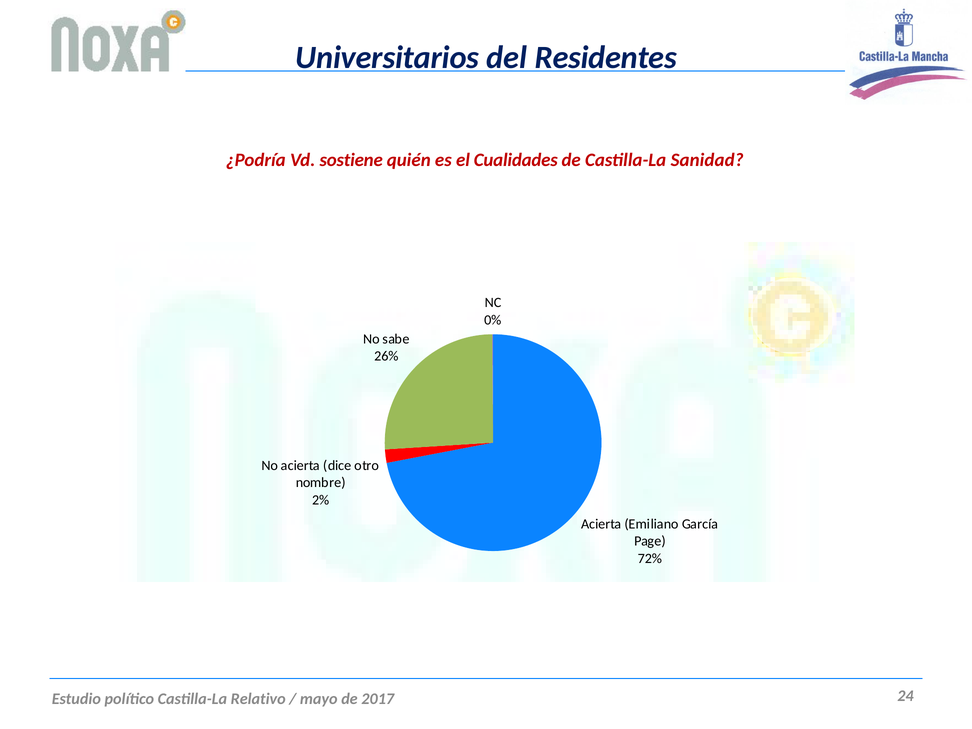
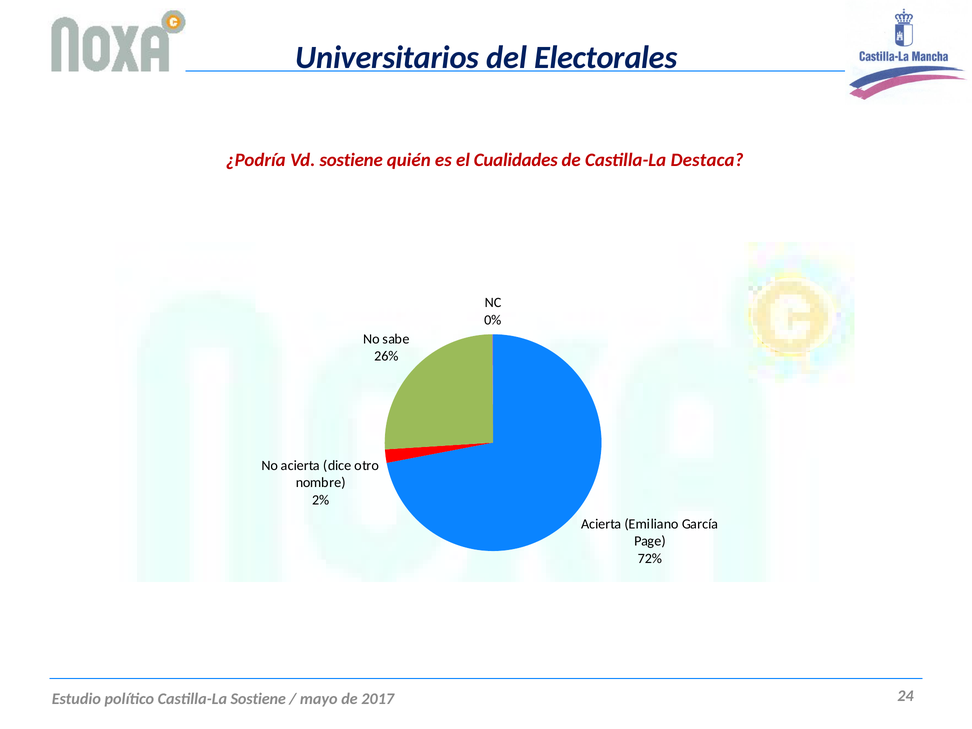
Residentes: Residentes -> Electorales (606, 57)
Sanidad: Sanidad -> Destaca (707, 160)
Castilla-La Relativo: Relativo -> Sostiene (258, 699)
